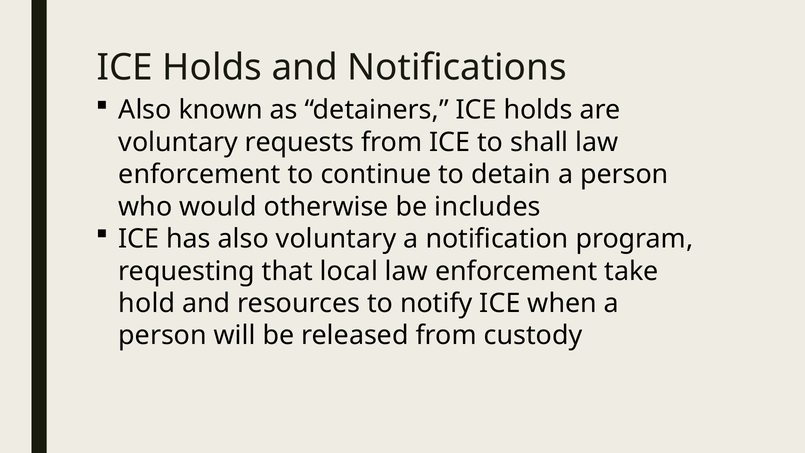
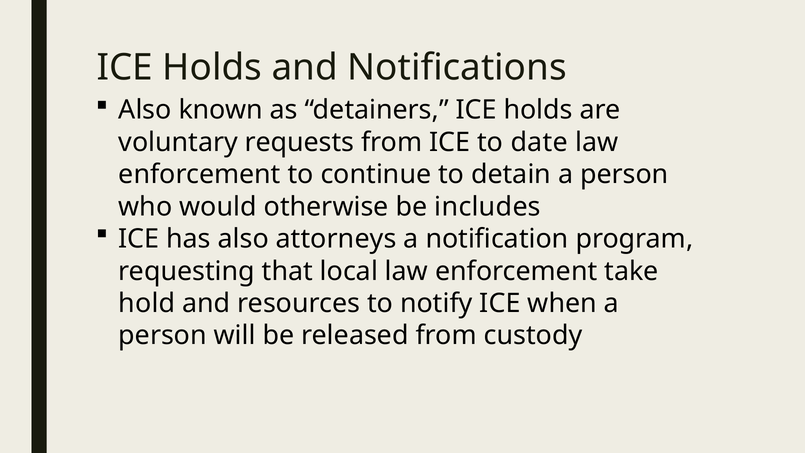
shall: shall -> date (539, 142)
also voluntary: voluntary -> attorneys (336, 239)
